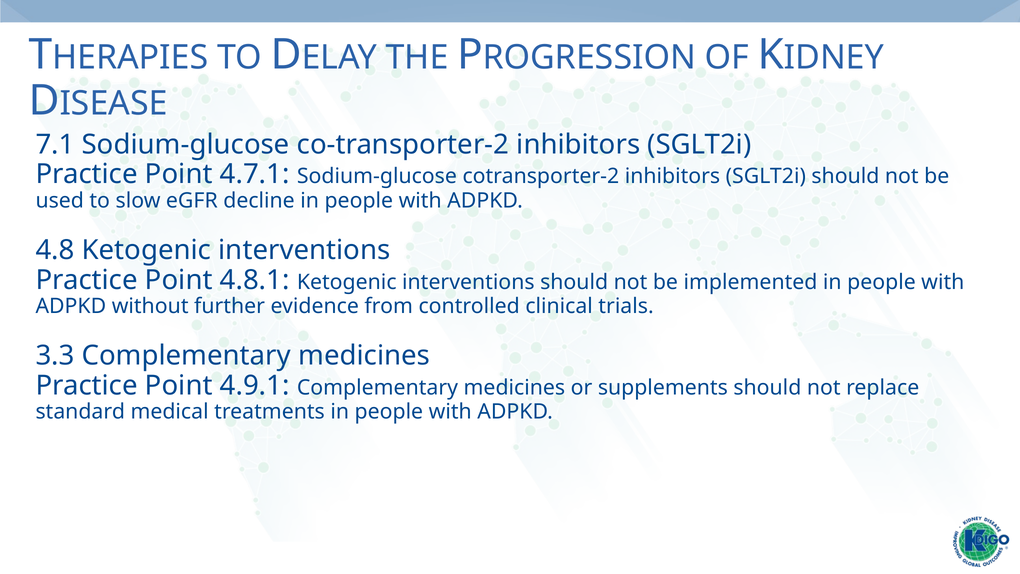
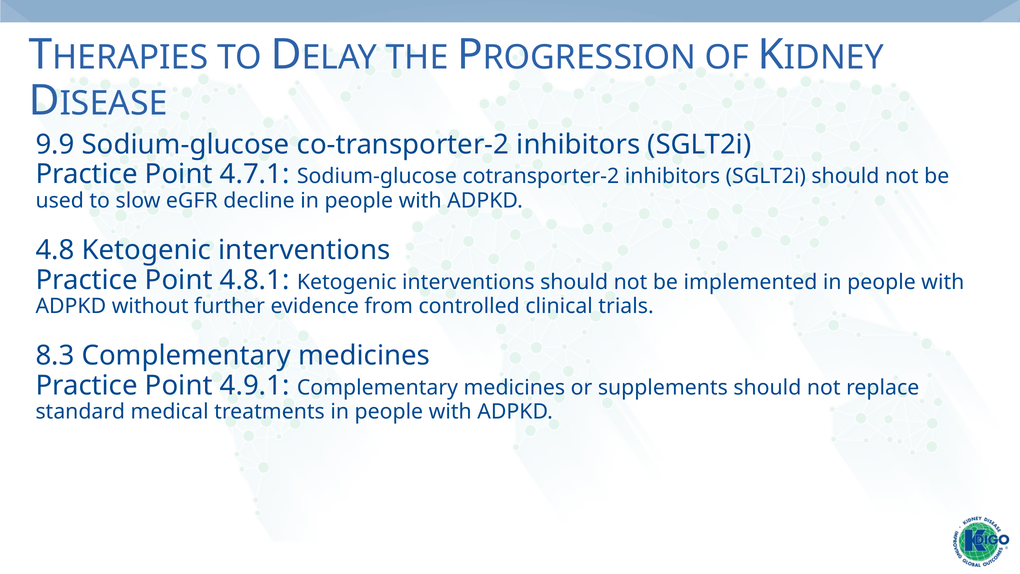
7.1: 7.1 -> 9.9 (55, 144)
3.3: 3.3 -> 8.3 (55, 356)
